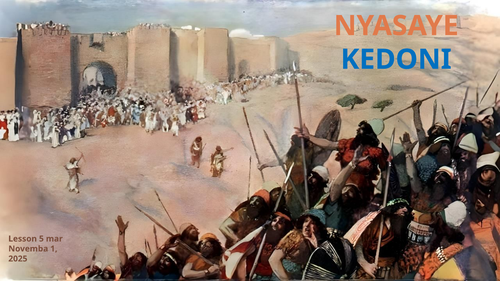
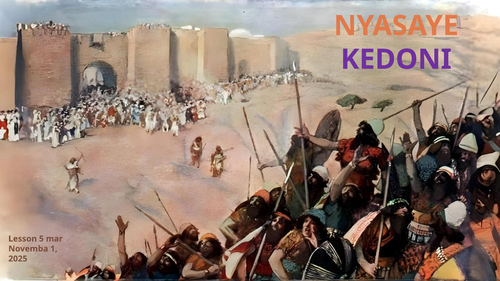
KEDONI colour: blue -> purple (396, 60)
